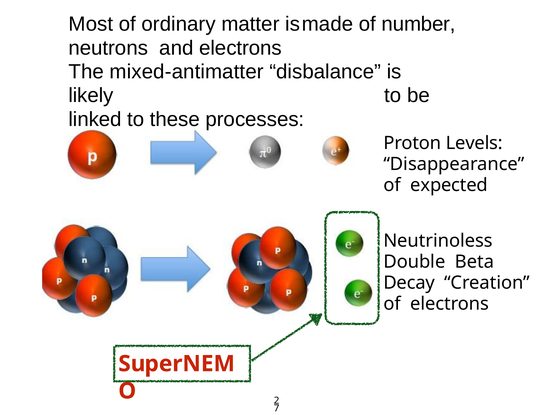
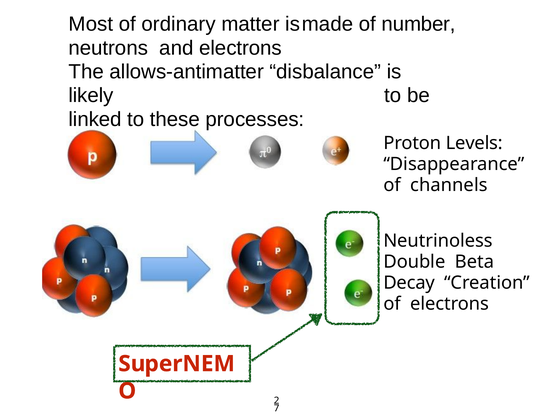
mixed-antimatter: mixed-antimatter -> allows-antimatter (187, 72)
expected: expected -> channels (449, 185)
